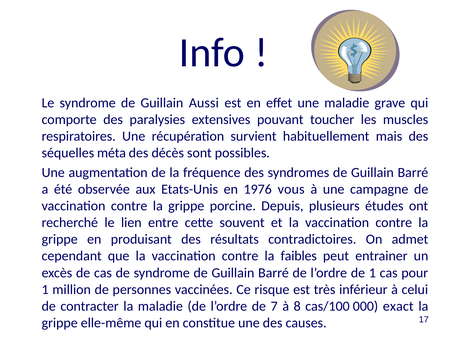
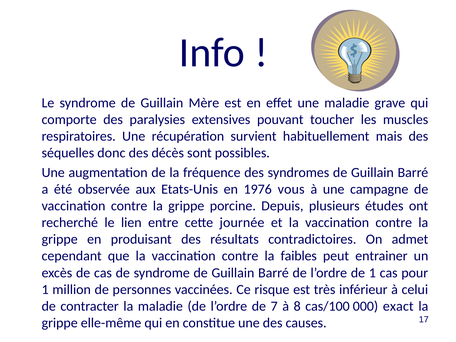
Aussi: Aussi -> Mère (204, 103)
méta: méta -> donc (111, 153)
souvent: souvent -> journée (242, 223)
